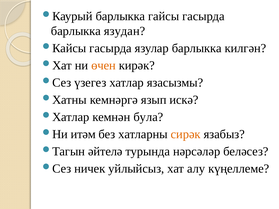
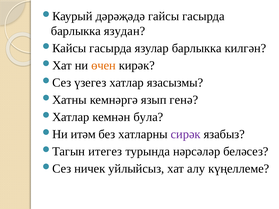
барлыкка: барлыкка -> дәрәҗәдә (120, 16)
искә: искә -> генә (184, 100)
сирәк colour: orange -> purple (186, 134)
әйтелә: әйтелә -> итегез (105, 152)
